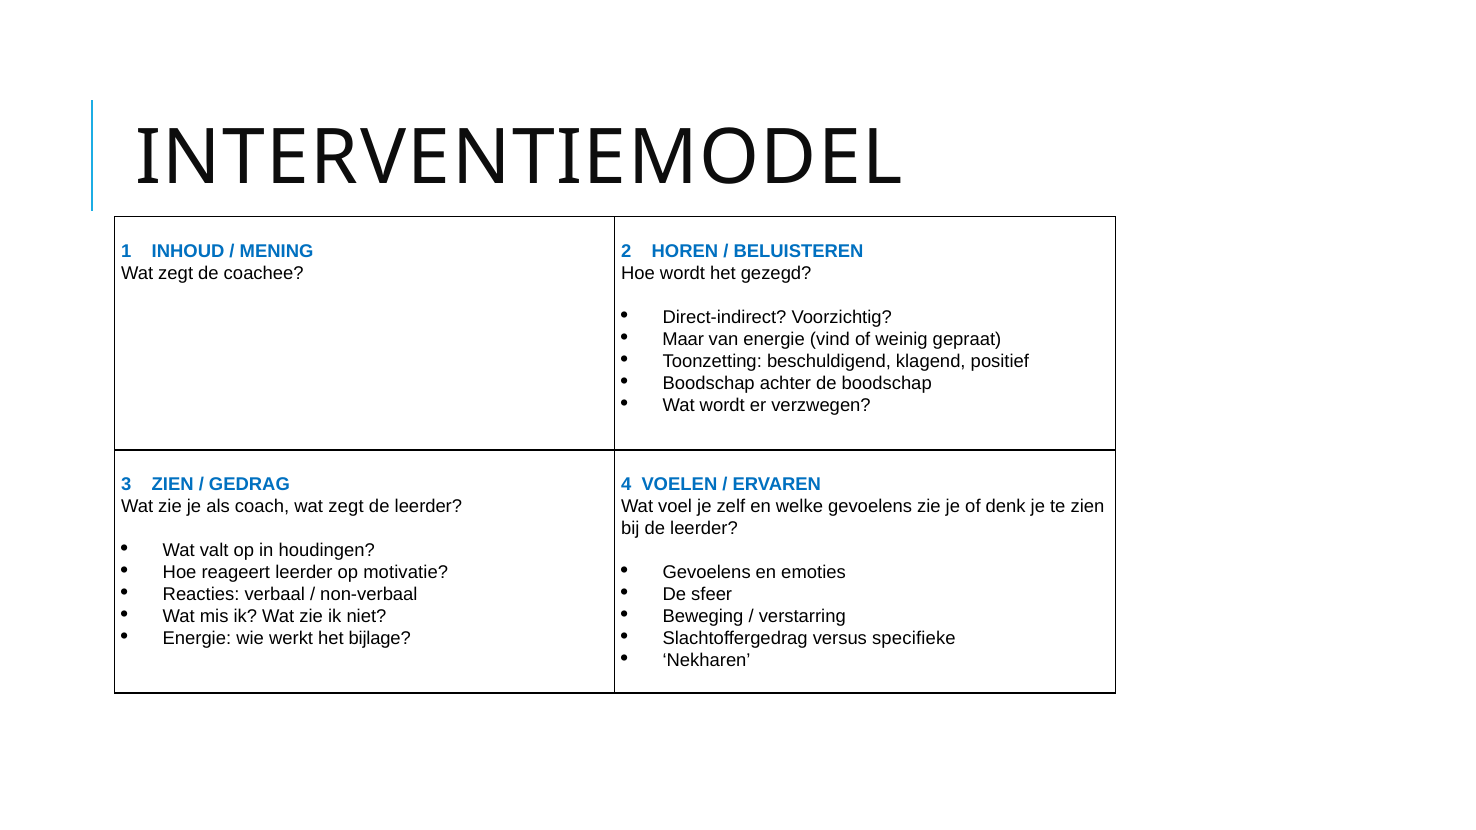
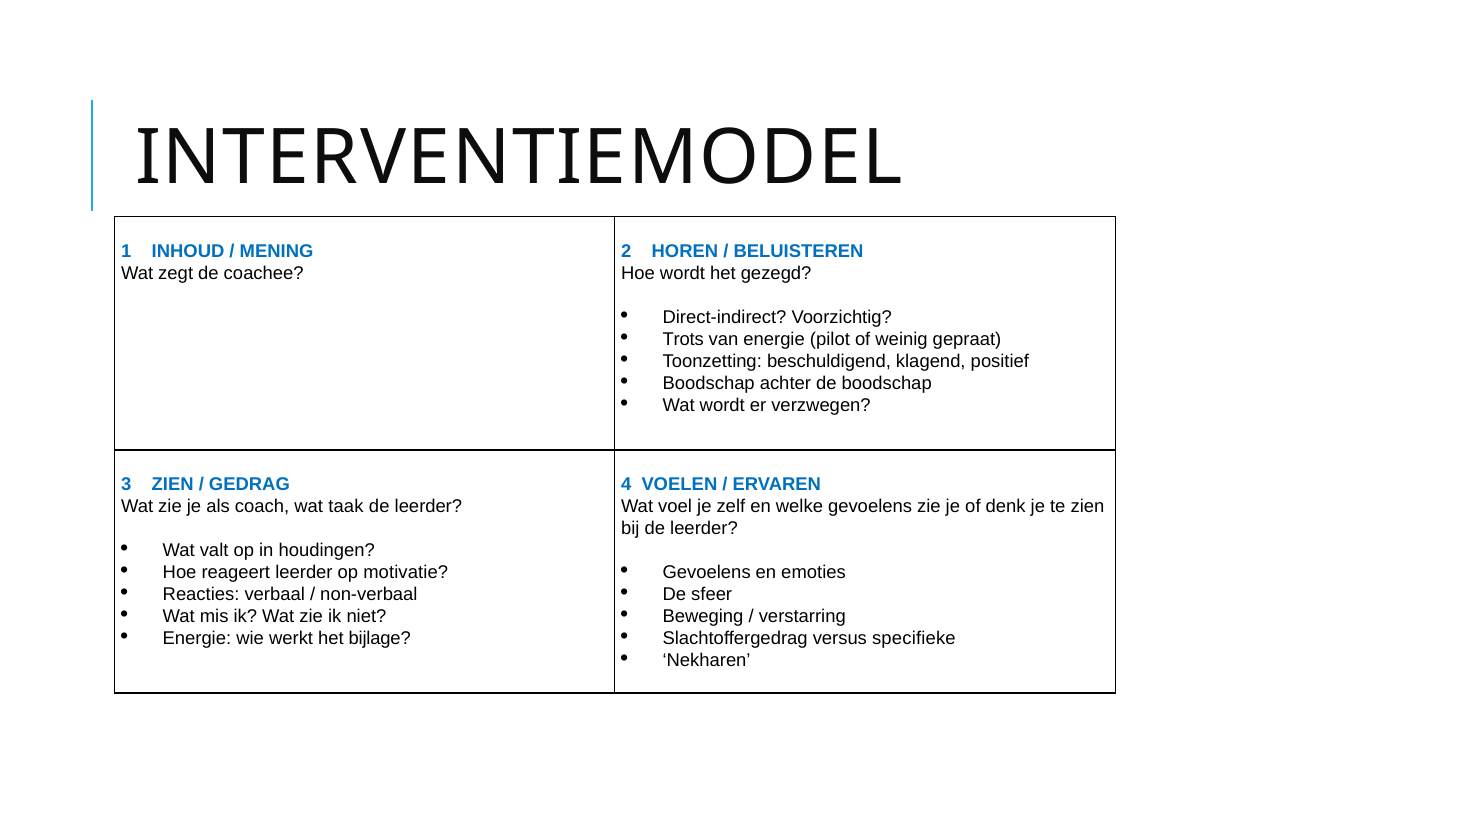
Maar: Maar -> Trots (683, 340)
vind: vind -> pilot (830, 340)
coach wat zegt: zegt -> taak (346, 506)
